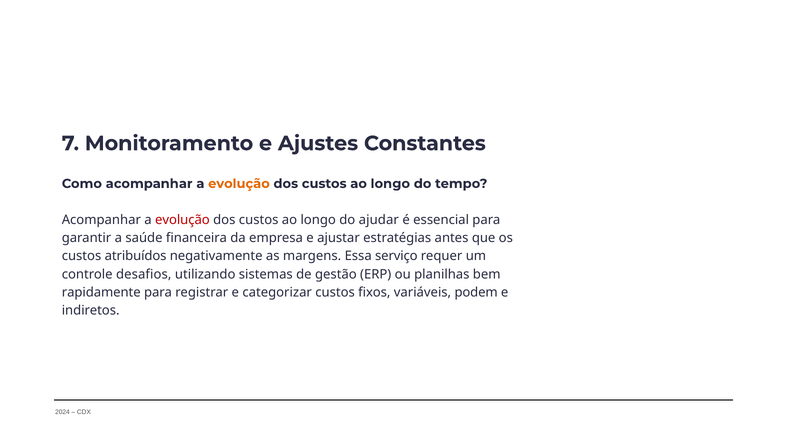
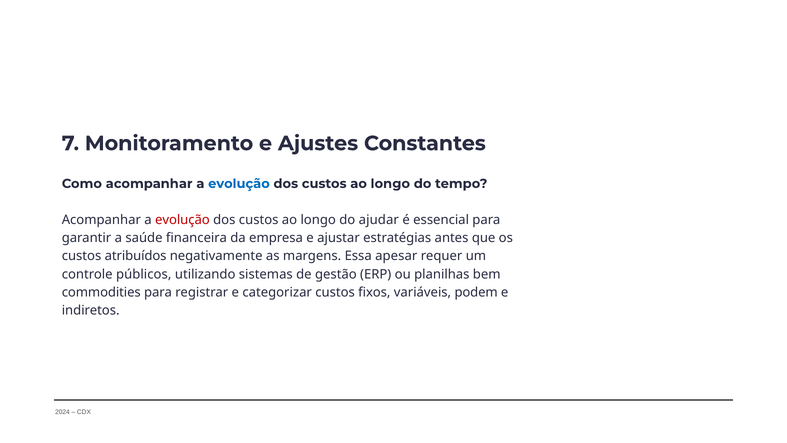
evolução colour: orange -> blue (239, 184)
serviço: serviço -> apesar (396, 256)
desafios: desafios -> públicos (144, 274)
rapidamente: rapidamente -> commodities (101, 292)
